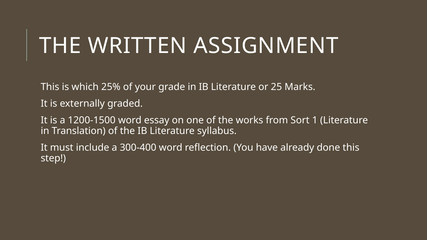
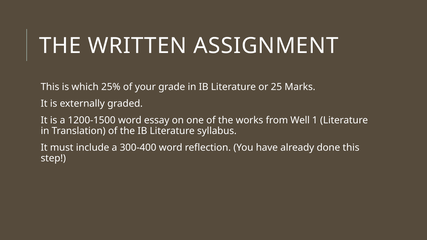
Sort: Sort -> Well (300, 120)
